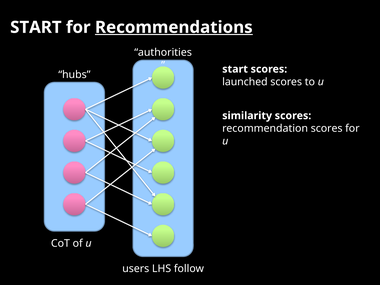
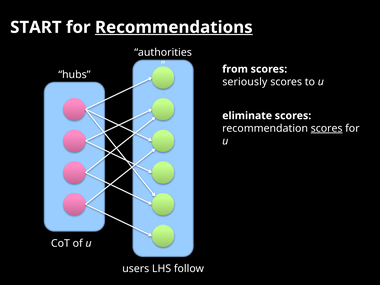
start: start -> from (235, 69)
launched: launched -> seriously (245, 82)
similarity: similarity -> eliminate (247, 116)
scores underline: none -> present (327, 128)
